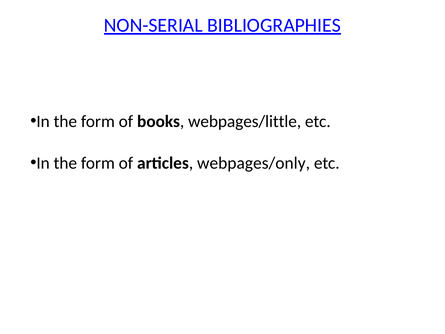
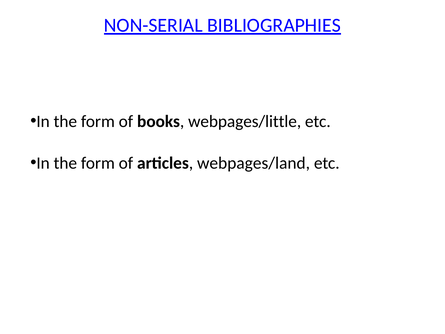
webpages/only: webpages/only -> webpages/land (254, 163)
